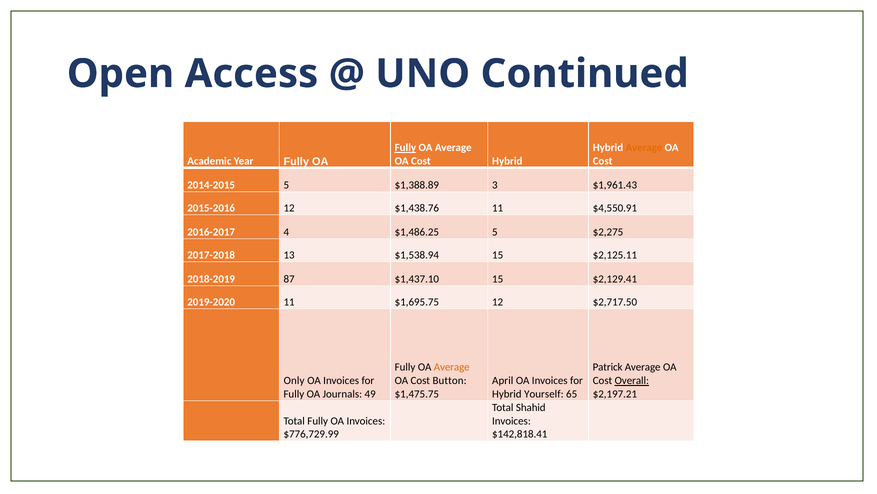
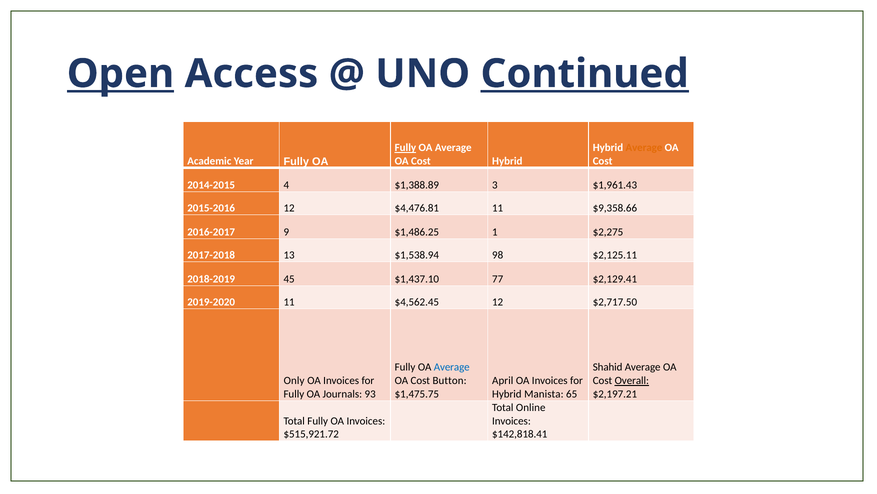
Open underline: none -> present (121, 74)
Continued underline: none -> present (585, 74)
2014-2015 5: 5 -> 4 (286, 185)
$1,438.76: $1,438.76 -> $4,476.81 (417, 208)
$4,550.91: $4,550.91 -> $9,358.66 (615, 208)
4: 4 -> 9 (286, 232)
$1,486.25 5: 5 -> 1 (495, 232)
$1,538.94 15: 15 -> 98 (498, 255)
87: 87 -> 45 (289, 279)
$1,437.10 15: 15 -> 77 (498, 279)
$1,695.75: $1,695.75 -> $4,562.45 (417, 302)
Average colour: orange -> blue (452, 367)
Patrick: Patrick -> Shahid (608, 367)
49: 49 -> 93 (370, 394)
Yourself: Yourself -> Manista (544, 394)
Shahid: Shahid -> Online (531, 407)
$776,729.99: $776,729.99 -> $515,921.72 (311, 434)
